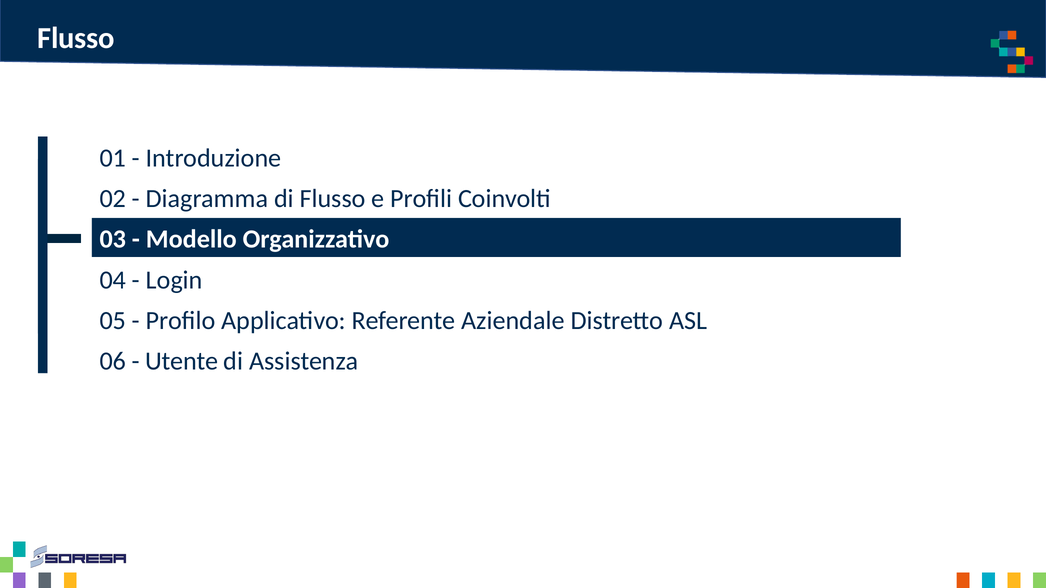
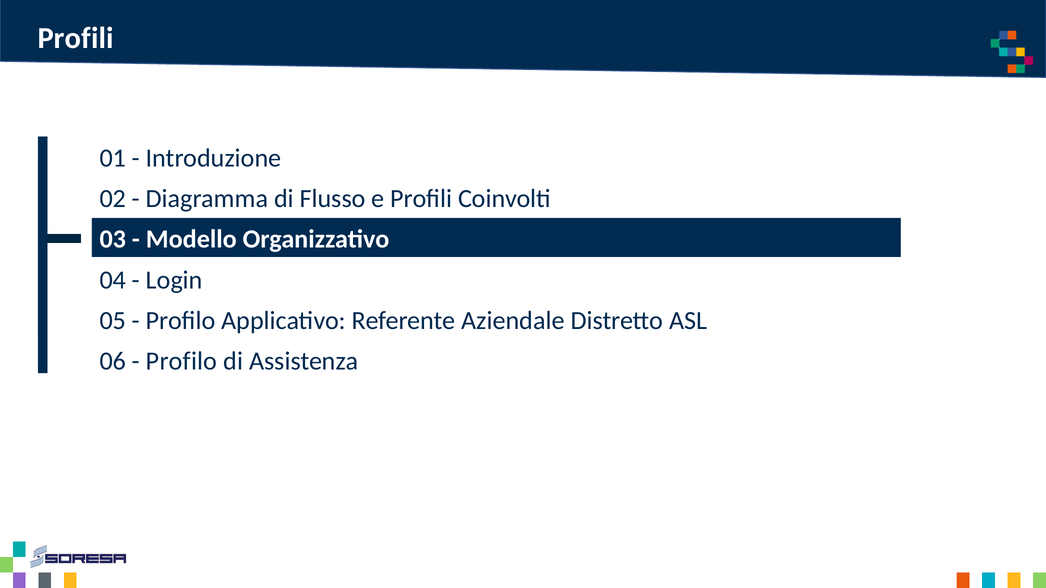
Flusso: Flusso -> Profili (76, 38)
Utente: Utente -> Profilo (182, 361)
